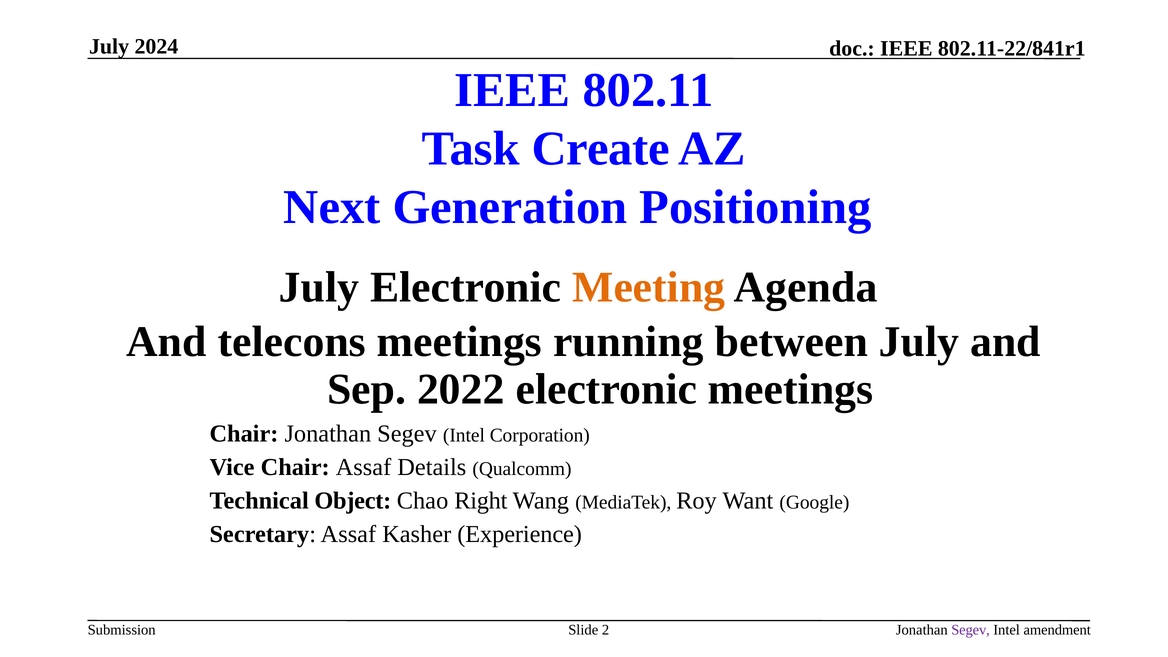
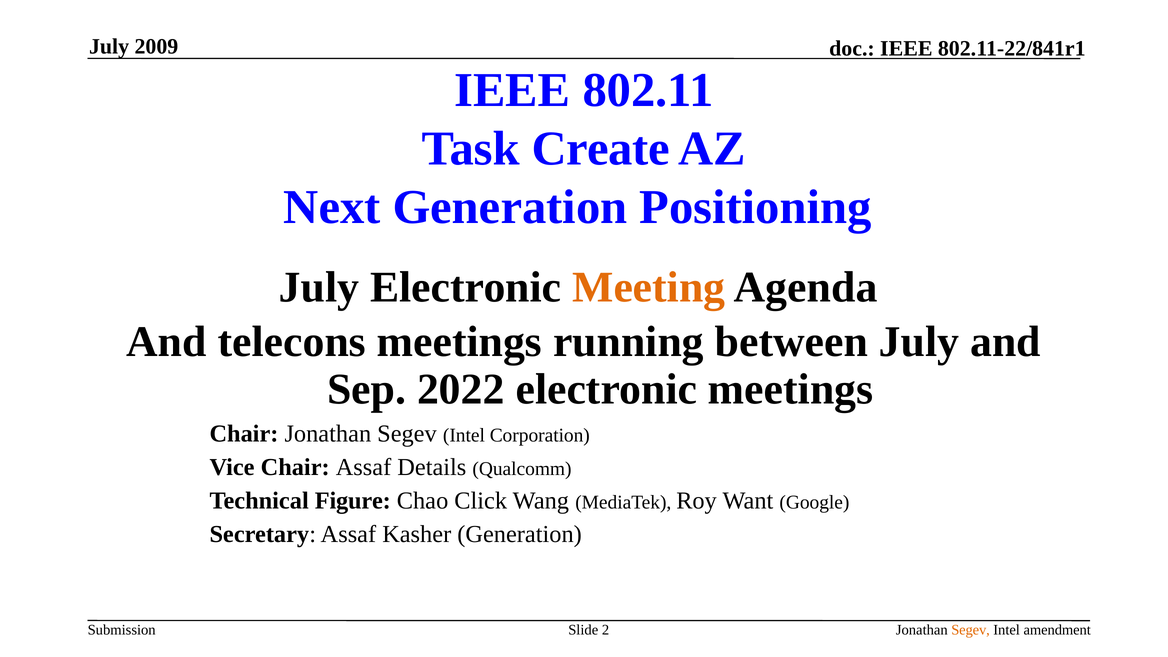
2024: 2024 -> 2009 (156, 46)
Object: Object -> Figure (353, 501)
Right: Right -> Click (481, 501)
Kasher Experience: Experience -> Generation (520, 534)
Segev colour: purple -> orange (971, 630)
